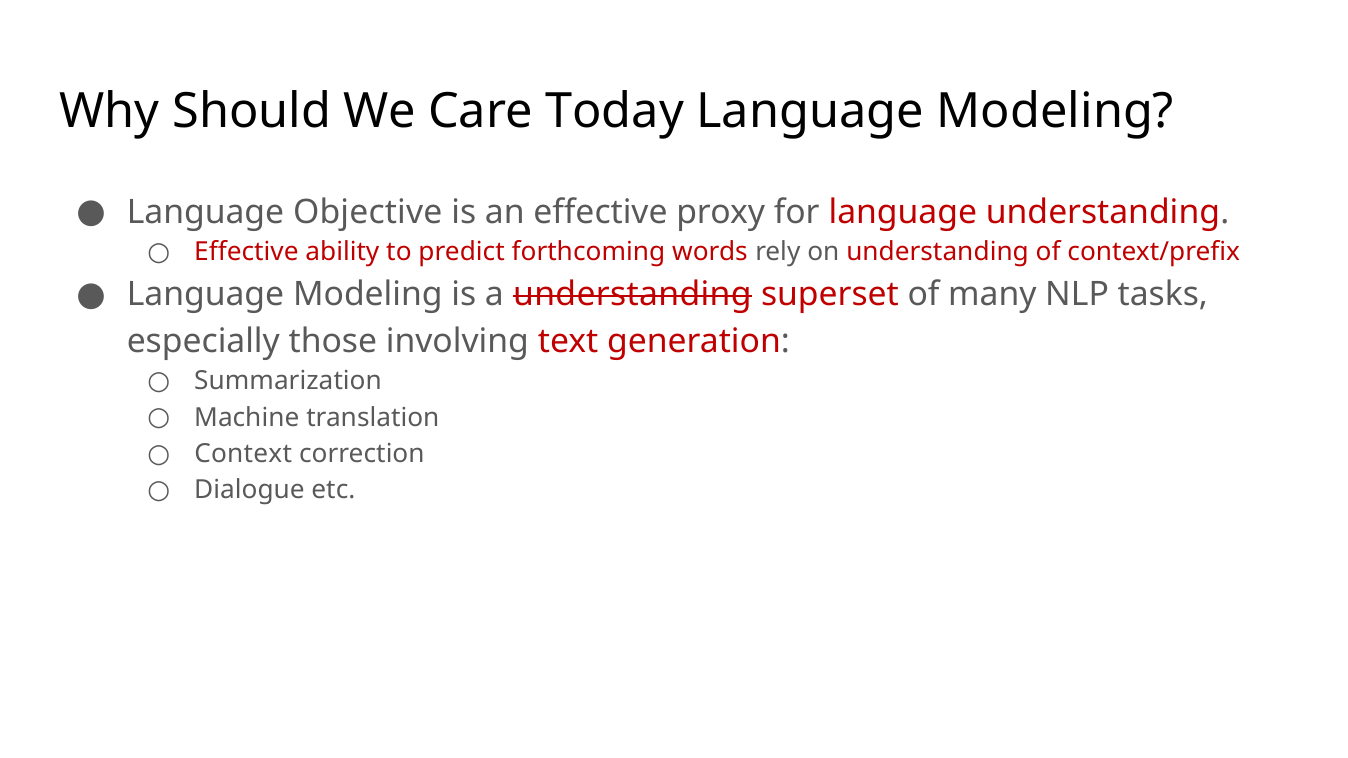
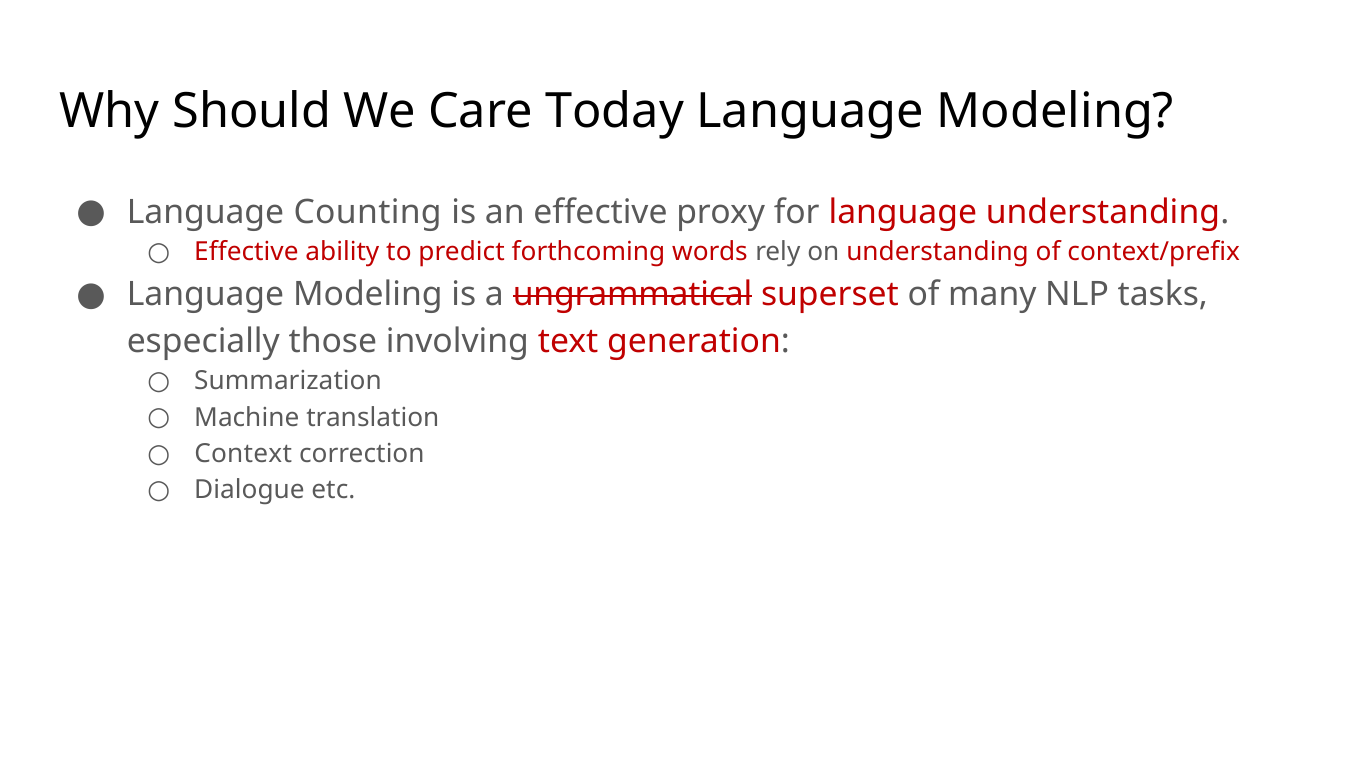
Objective: Objective -> Counting (368, 212)
a understanding: understanding -> ungrammatical (633, 295)
